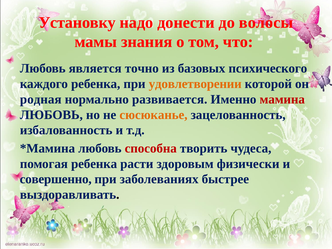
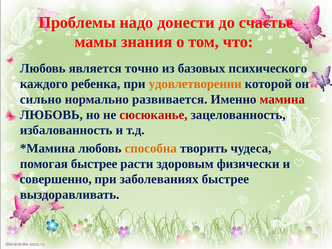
Установку: Установку -> Проблемы (77, 22)
волосы: волосы -> счастье (266, 22)
родная: родная -> сильно (41, 99)
сюсюканье colour: orange -> red (153, 115)
способна colour: red -> orange (151, 148)
помогая ребенка: ребенка -> быстрее (94, 164)
